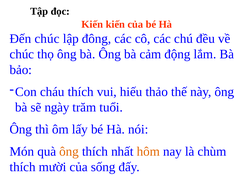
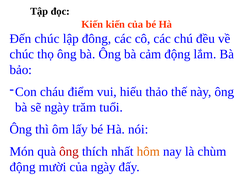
cháu thích: thích -> điểm (81, 92)
ông colour: orange -> red (69, 152)
thích: thích -> động (23, 167)
của sống: sống -> ngày (103, 167)
